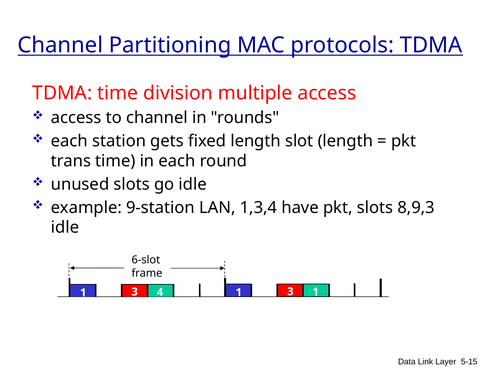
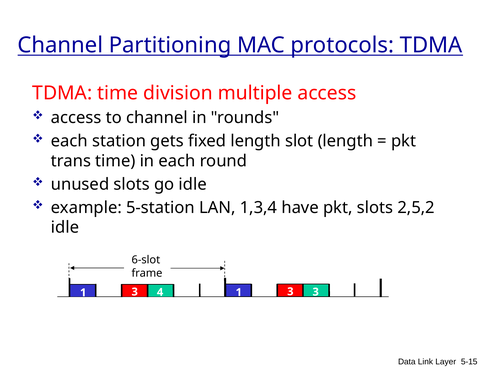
9-station: 9-station -> 5-station (160, 207)
8,9,3: 8,9,3 -> 2,5,2 (416, 207)
3 1: 1 -> 3 (316, 292)
